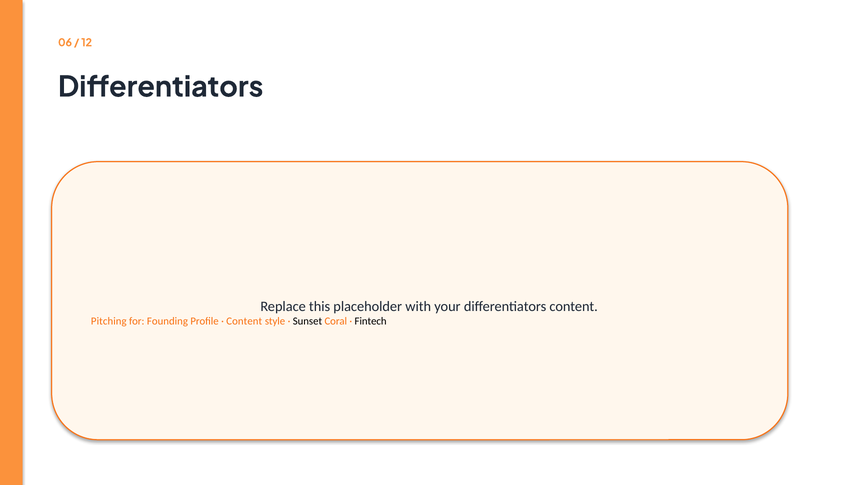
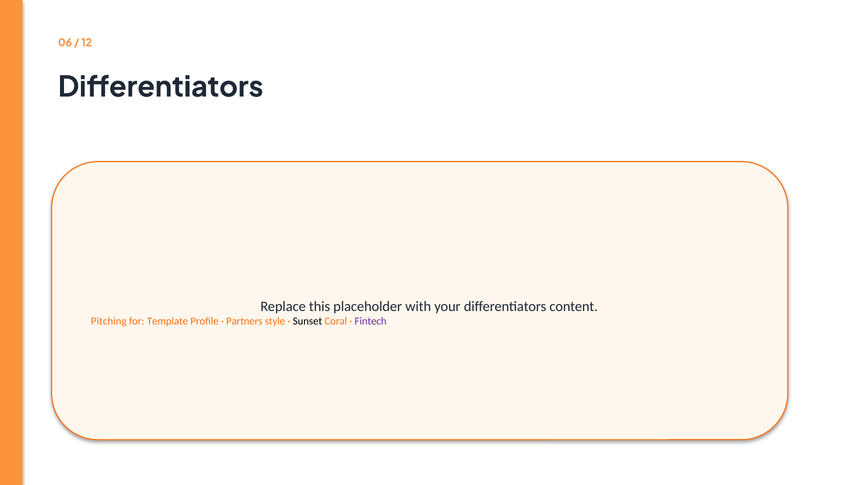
Founding: Founding -> Template (167, 321)
Content: Content -> Partners (244, 321)
Fintech colour: black -> purple (371, 321)
